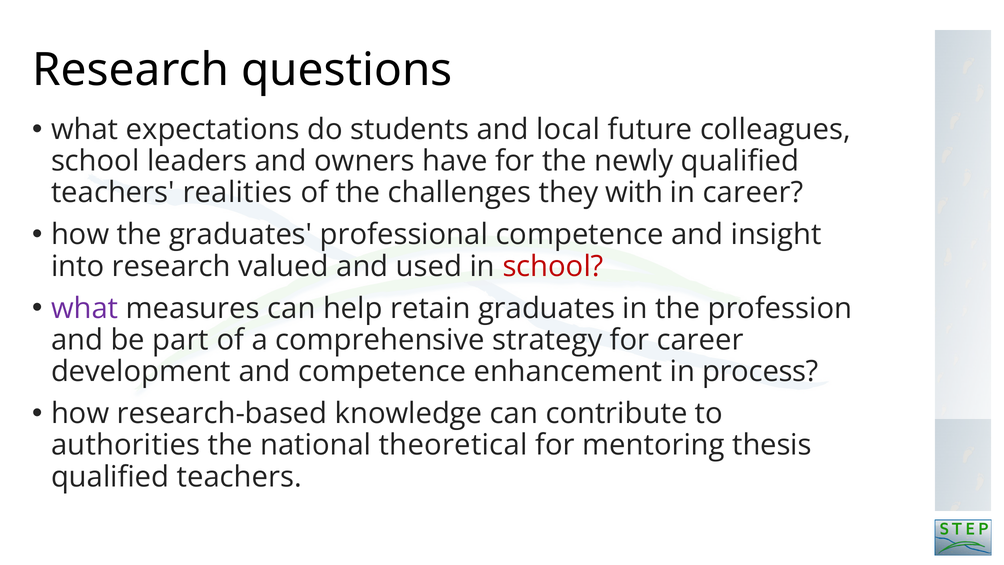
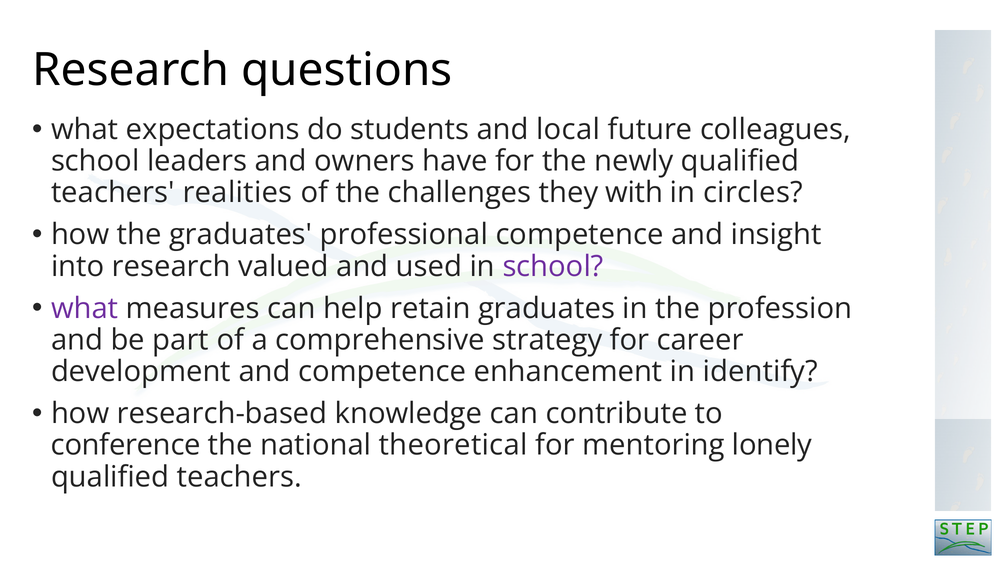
in career: career -> circles (753, 193)
school colour: red -> purple (553, 266)
process: process -> identify (760, 371)
authorities: authorities -> conference (126, 445)
thesis: thesis -> lonely (772, 445)
